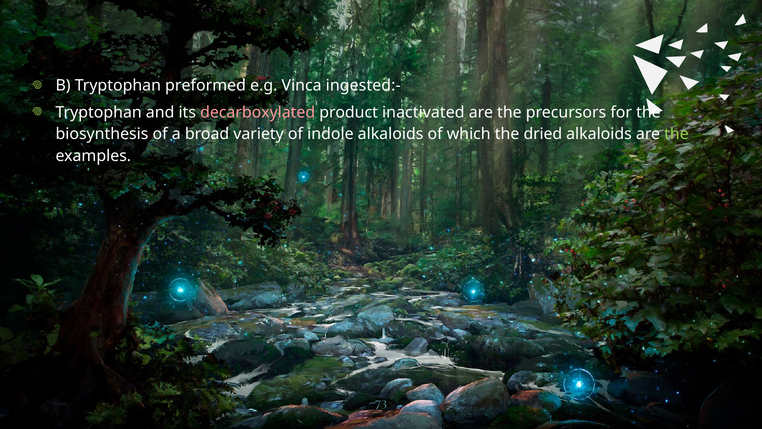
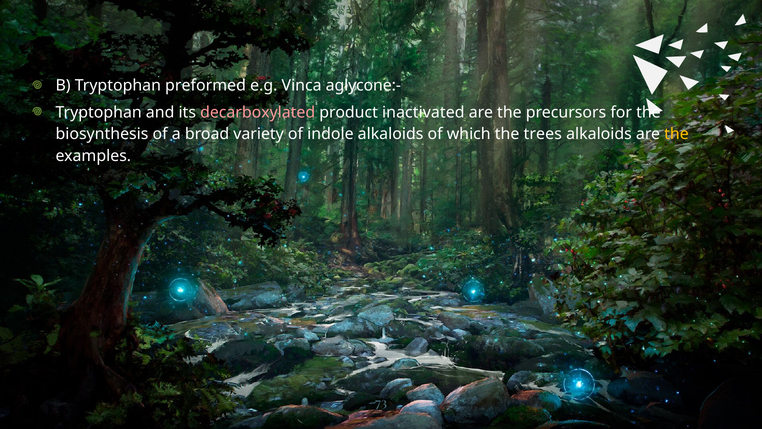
ingested:-: ingested:- -> aglycone:- (363, 85)
dried: dried -> trees (543, 134)
the colour: light green -> yellow (676, 134)
